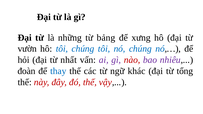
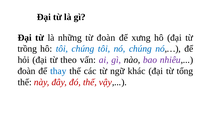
từ bảng: bảng -> đoàn (106, 38)
vườn: vườn -> trồng (27, 49)
nhất: nhất -> theo (69, 60)
nào colour: red -> black (132, 60)
